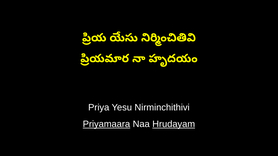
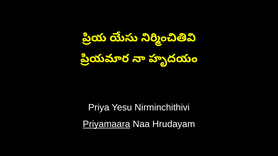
Hrudayam underline: present -> none (174, 124)
